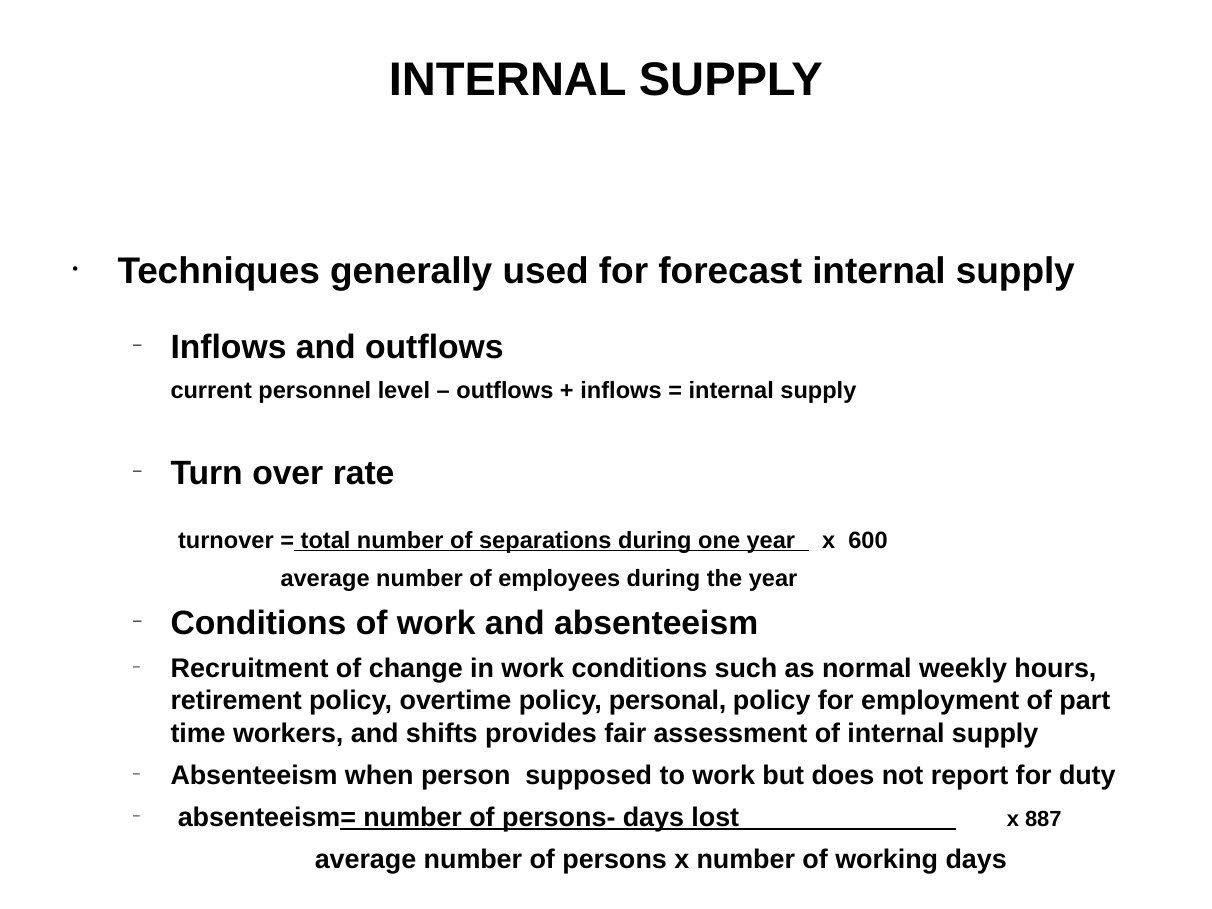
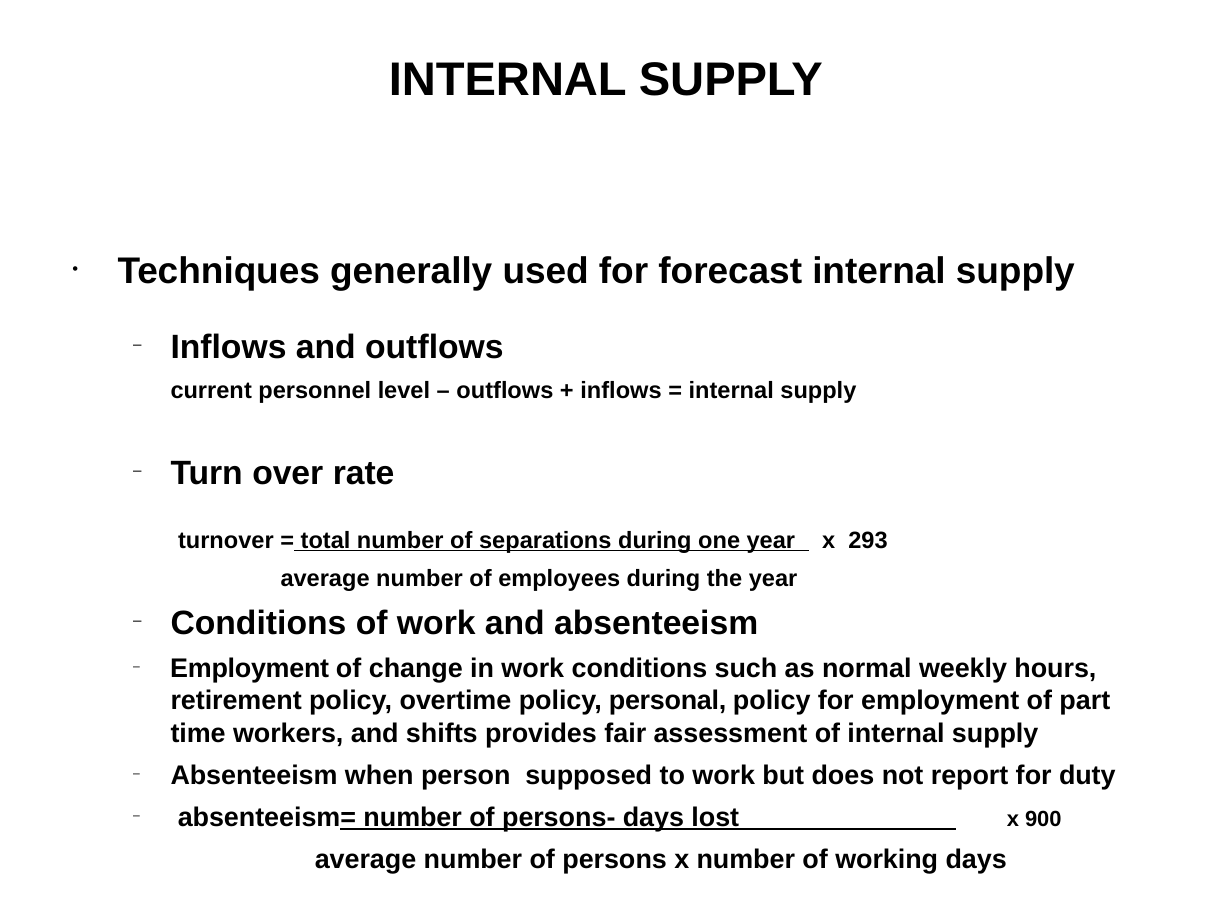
600: 600 -> 293 (868, 540)
Recruitment: Recruitment -> Employment (250, 669)
887: 887 -> 900 (1043, 819)
